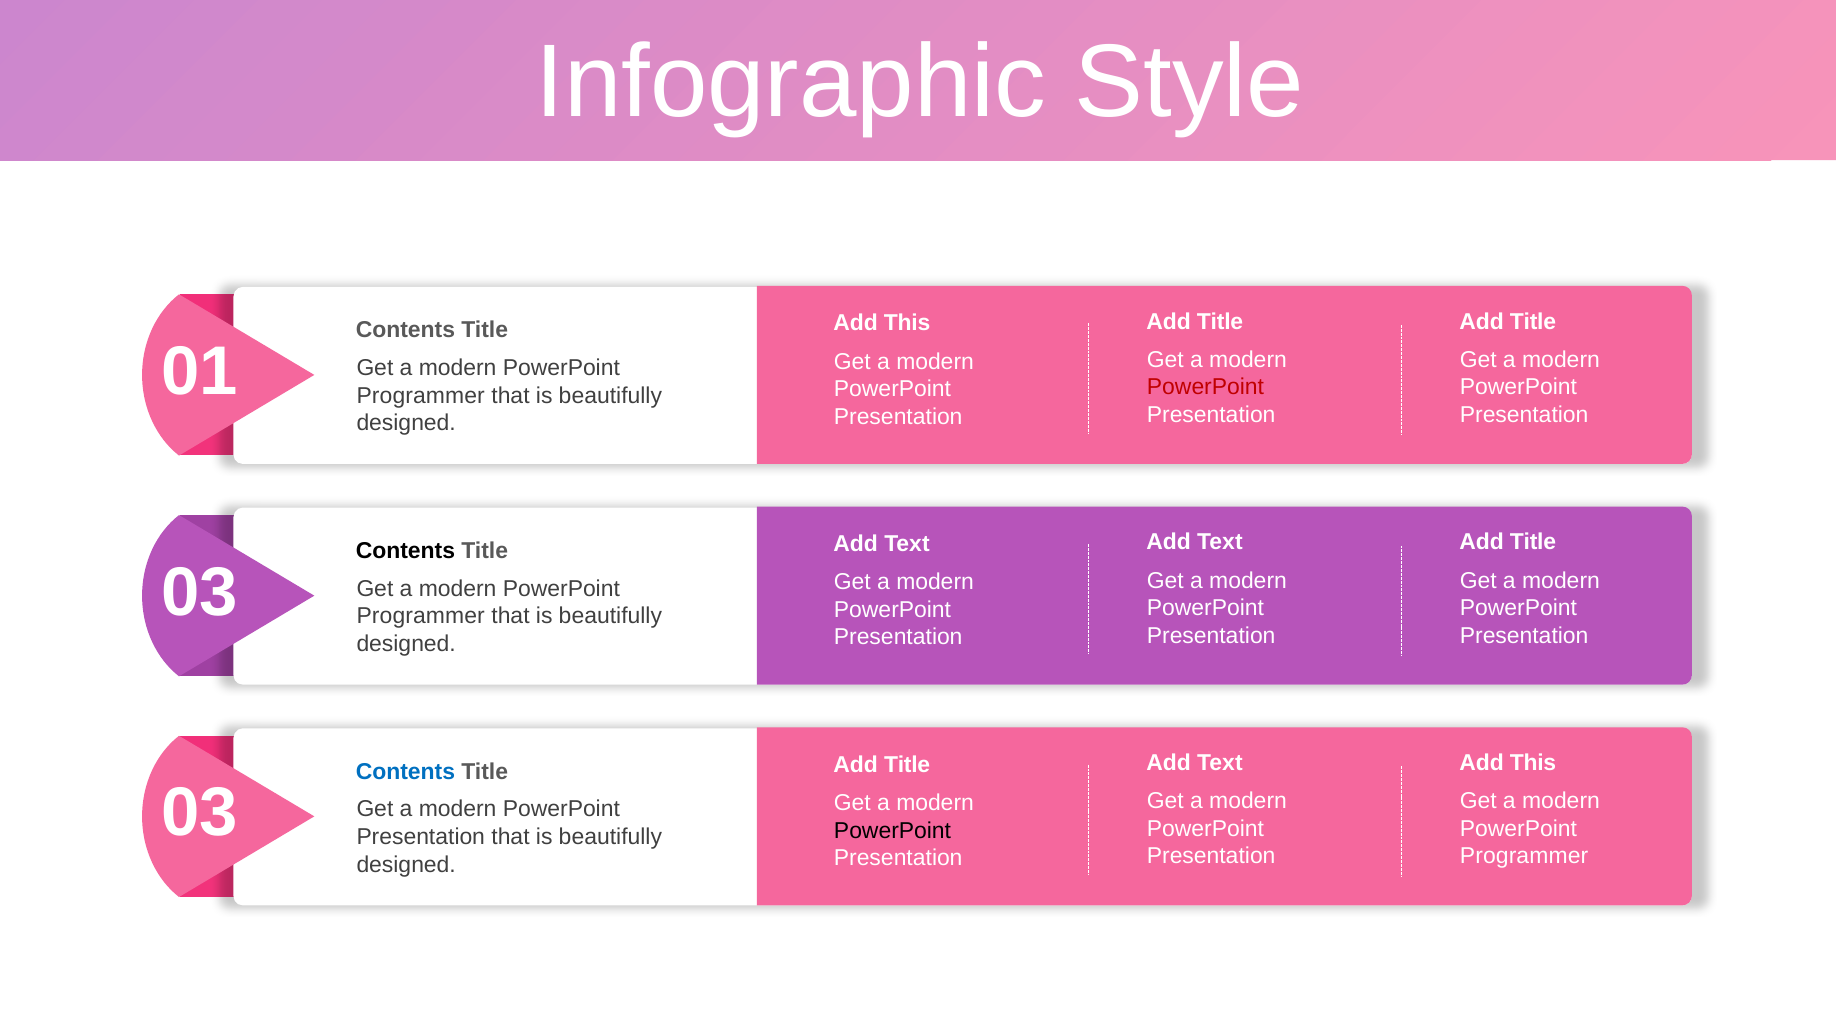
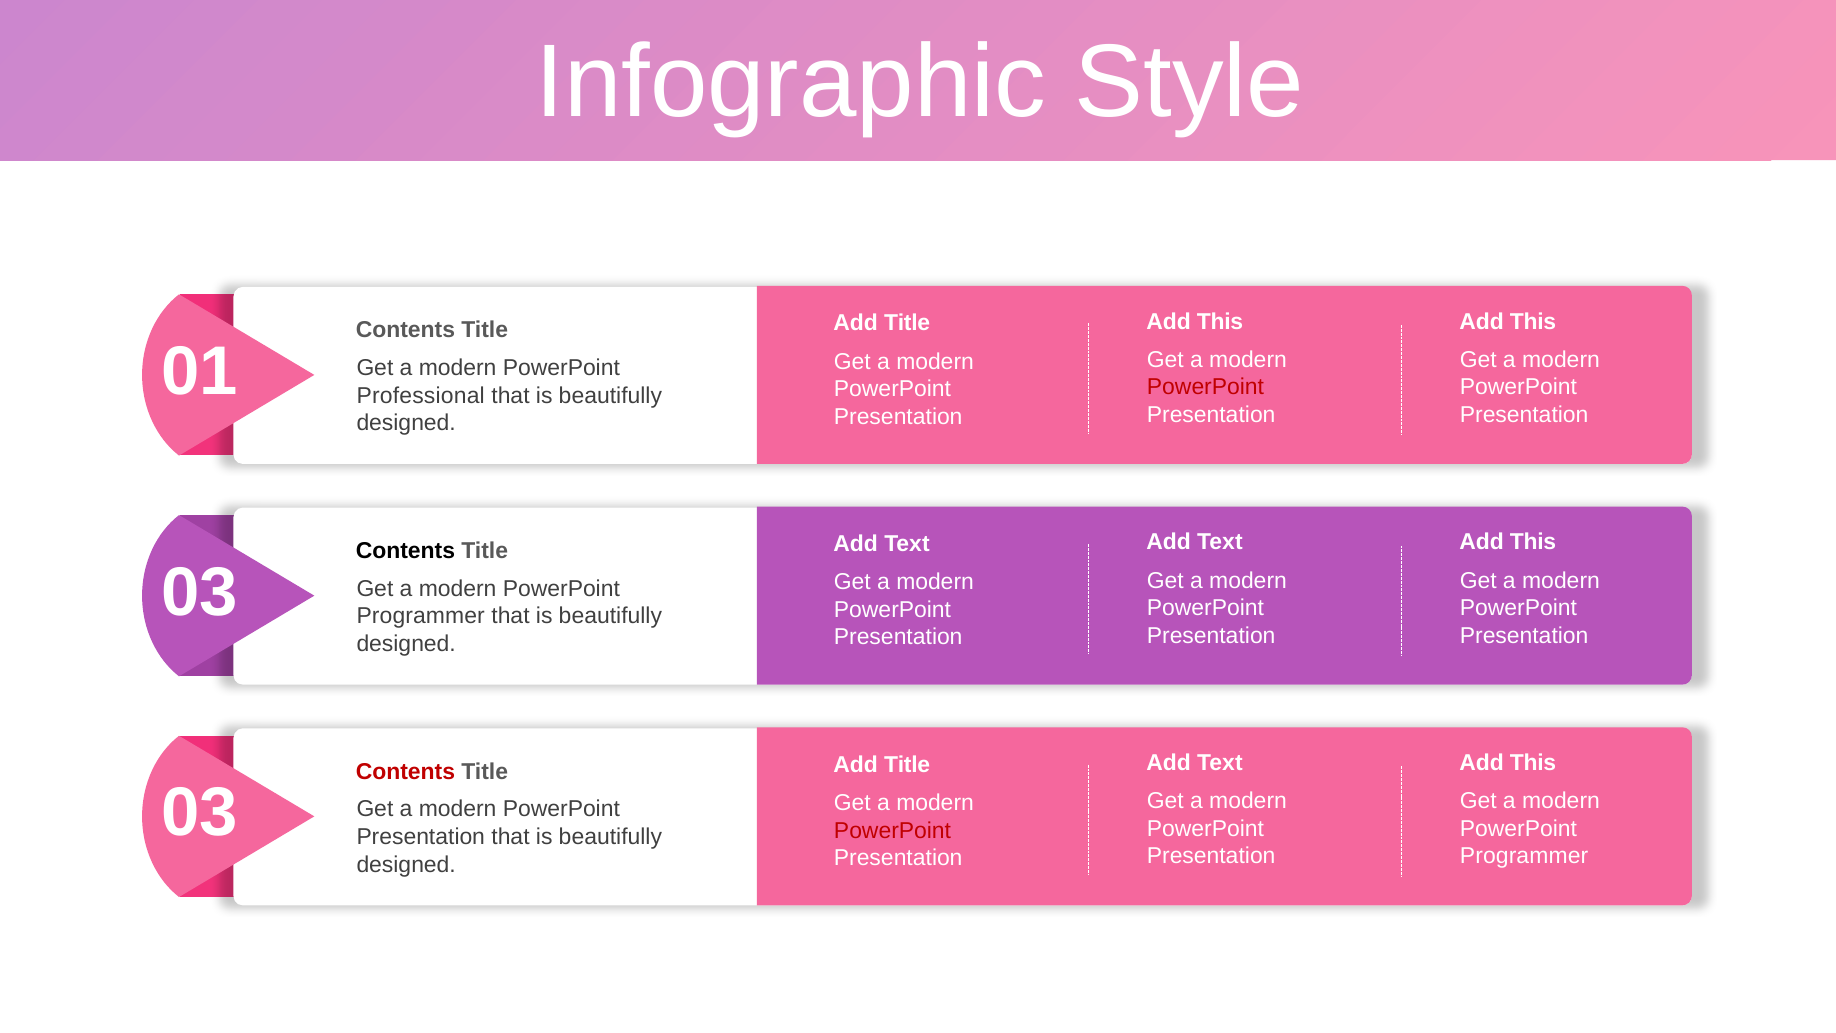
Title: Title -> This (1220, 322)
Title: Title -> This (1533, 322)
This: This -> Title (907, 323)
Programmer: Programmer -> Professional (421, 395)
Title: Title -> This (1533, 542)
Contents colour: blue -> red (405, 771)
PowerPoint colour: black -> red (893, 830)
